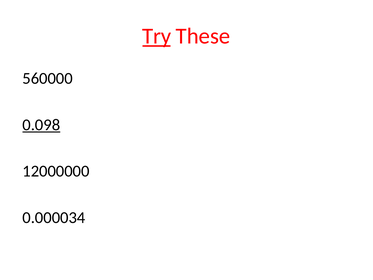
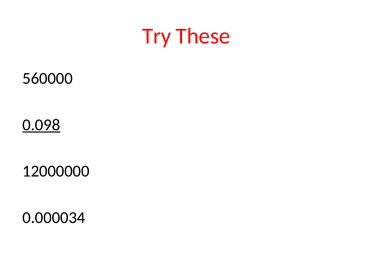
Try underline: present -> none (157, 36)
